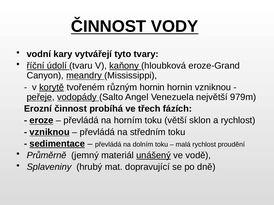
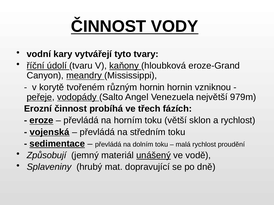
korytě underline: present -> none (52, 87)
vzniknou: vzniknou -> vojenská (50, 132)
Průměrně: Průměrně -> Způsobují (47, 156)
